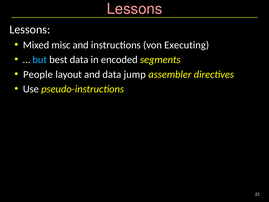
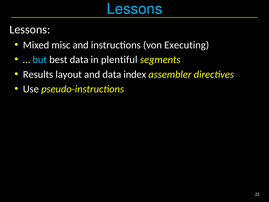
Lessons colour: pink -> light blue (134, 9)
encoded: encoded -> plentiful (119, 60)
People: People -> Results (38, 74)
jump: jump -> index (135, 74)
